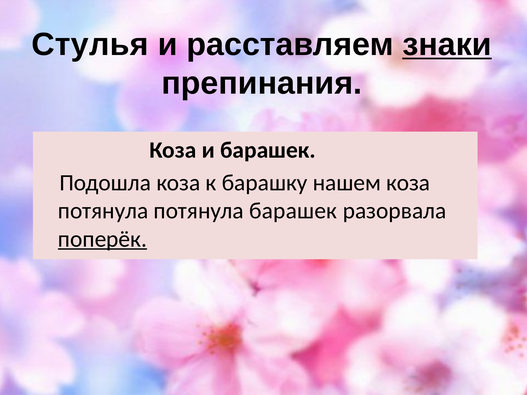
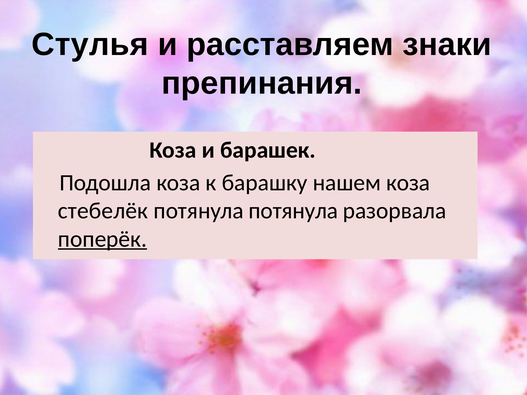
знаки underline: present -> none (447, 45)
потянула: потянула -> стебелёк (103, 211)
потянула барашек: барашек -> потянула (293, 211)
